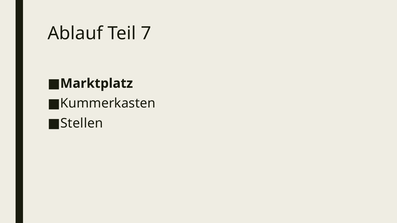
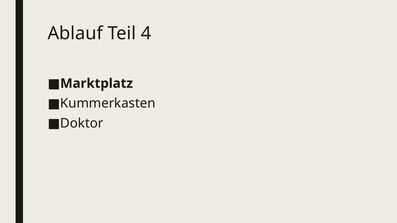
7: 7 -> 4 (146, 33)
Stellen: Stellen -> Doktor (82, 123)
